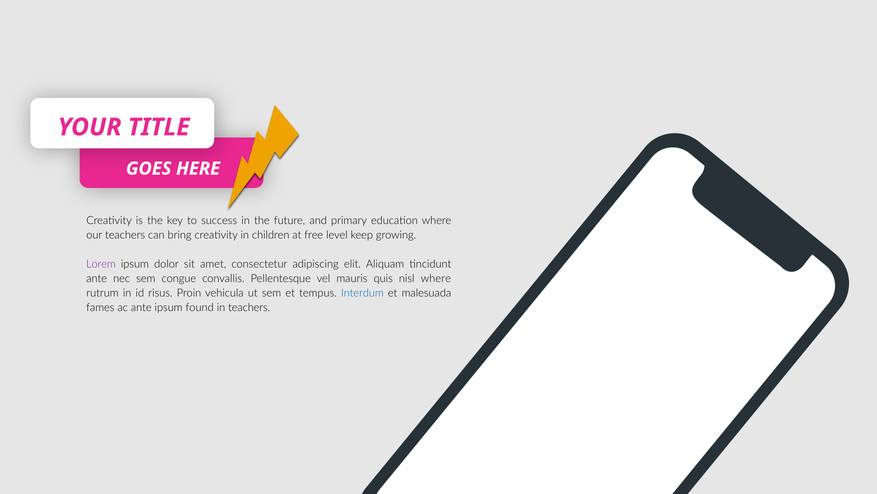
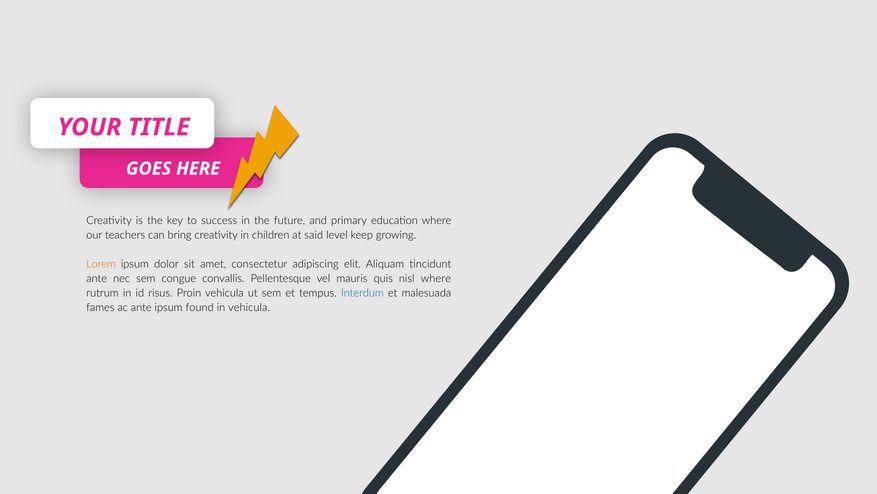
free: free -> said (314, 235)
Lorem colour: purple -> orange (101, 264)
in teachers: teachers -> vehicula (249, 307)
